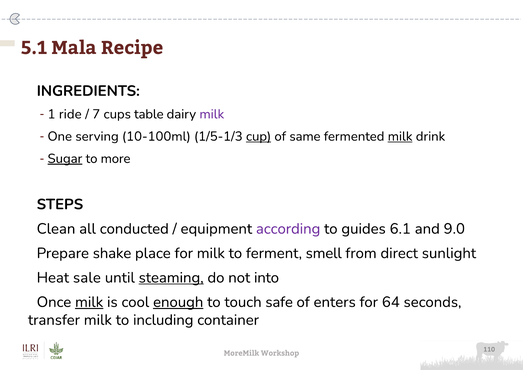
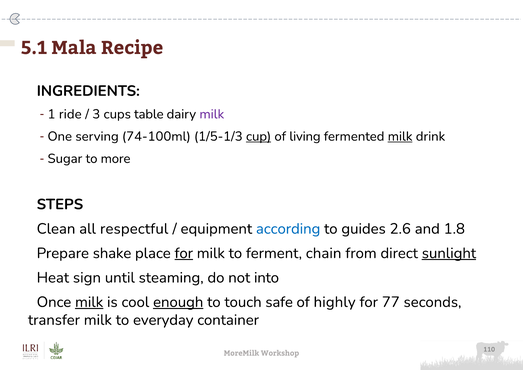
7: 7 -> 3 (96, 114)
10-100ml: 10-100ml -> 74-100ml (156, 136)
same: same -> living (305, 136)
Sugar underline: present -> none (65, 159)
conducted: conducted -> respectful (134, 229)
according colour: purple -> blue (288, 229)
6.1: 6.1 -> 2.6 (400, 229)
9.0: 9.0 -> 1.8 (454, 229)
for underline: none -> present (184, 253)
smell: smell -> chain (324, 253)
sunlight underline: none -> present (449, 253)
sale: sale -> sign (87, 278)
steaming underline: present -> none (171, 278)
enters: enters -> highly (335, 302)
64: 64 -> 77 (391, 302)
including: including -> everyday (163, 320)
